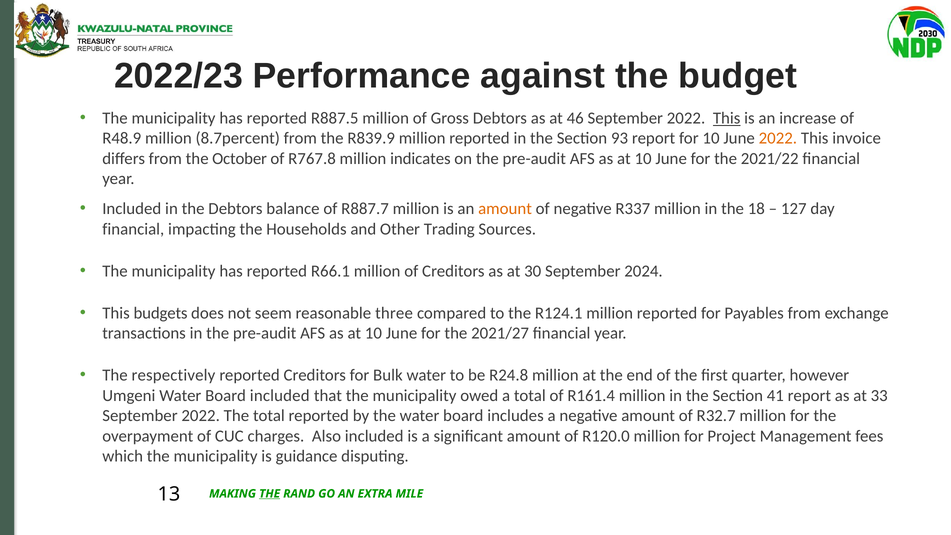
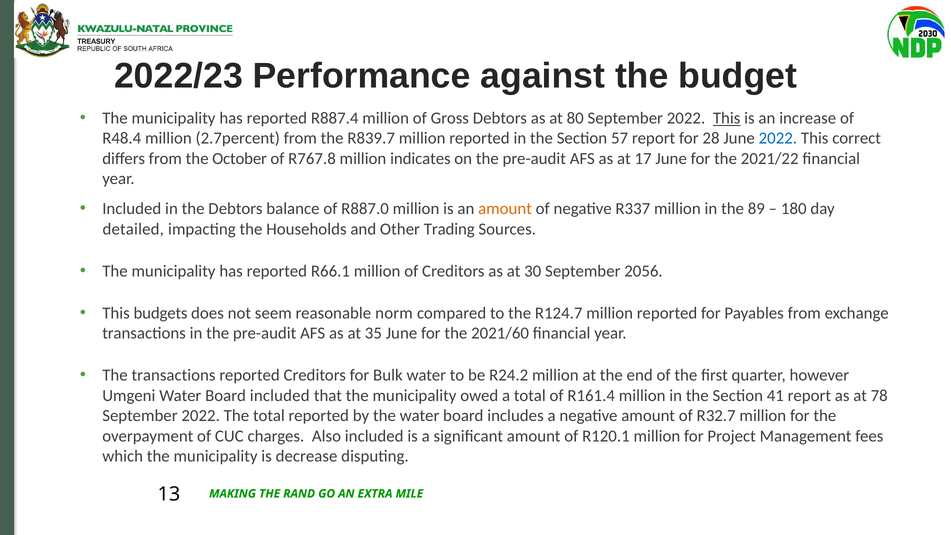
R887.5: R887.5 -> R887.4 (335, 118)
46: 46 -> 80 (575, 118)
R48.9: R48.9 -> R48.4 (122, 138)
8.7percent: 8.7percent -> 2.7percent (238, 138)
R839.9: R839.9 -> R839.7 (371, 138)
93: 93 -> 57 (620, 138)
for 10: 10 -> 28 (711, 138)
2022 colour: orange -> blue (778, 138)
invoice: invoice -> correct (857, 138)
10: 10 -> 17 (643, 158)
R887.7: R887.7 -> R887.0 (365, 209)
18: 18 -> 89 (756, 209)
127: 127 -> 180 (794, 209)
financial: financial -> detailed (133, 229)
2024: 2024 -> 2056 (644, 271)
three: three -> norm (394, 313)
R124.1: R124.1 -> R124.7 (559, 313)
10: 10 -> 35 (373, 333)
2021/27: 2021/27 -> 2021/60 (500, 333)
The respectively: respectively -> transactions (173, 375)
R24.8: R24.8 -> R24.2 (509, 375)
33: 33 -> 78 (879, 396)
R120.0: R120.0 -> R120.1 (606, 436)
guidance: guidance -> decrease (307, 456)
THE underline: present -> none (270, 494)
